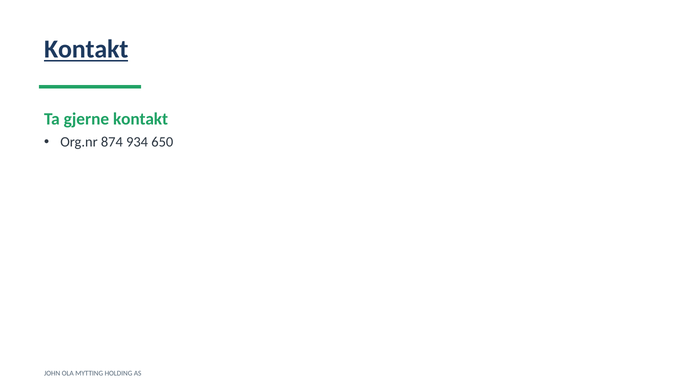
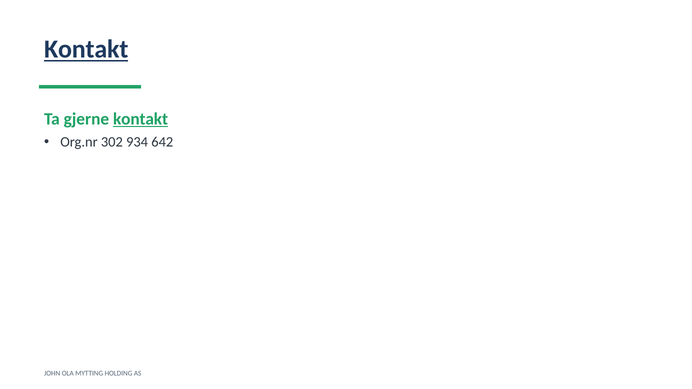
kontakt underline: none -> present (141, 119)
874: 874 -> 302 (112, 142)
650: 650 -> 642 (162, 142)
